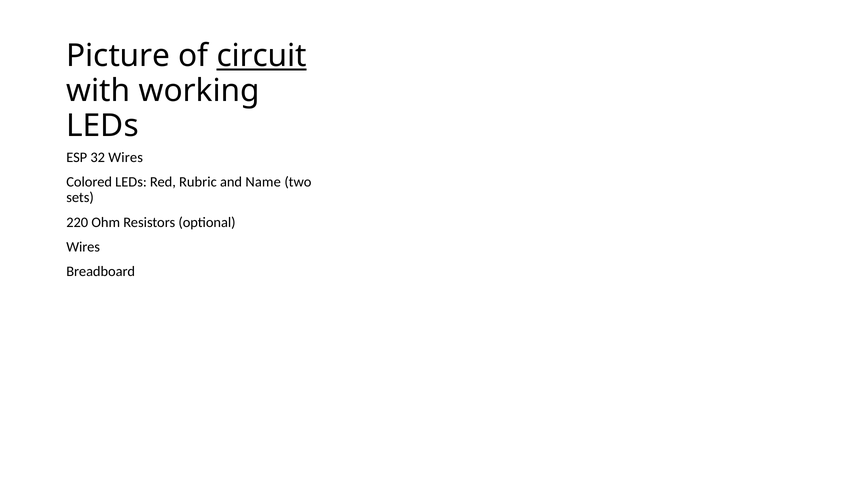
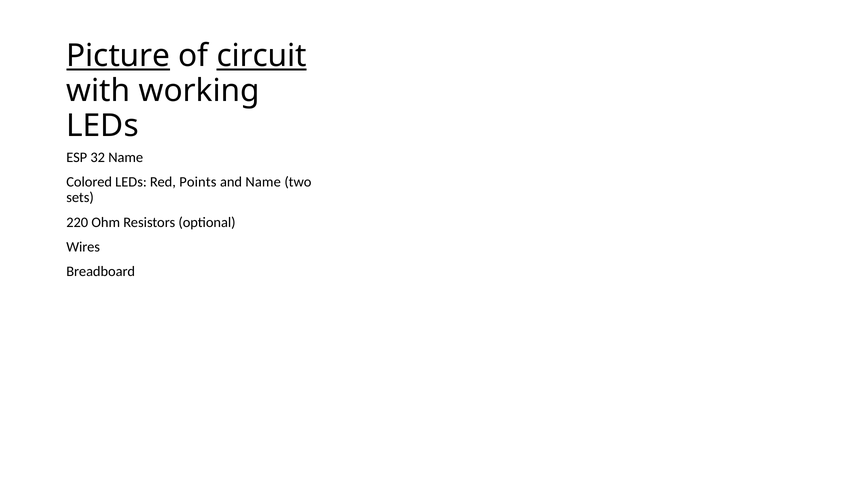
Picture underline: none -> present (118, 56)
32 Wires: Wires -> Name (126, 157)
Rubric: Rubric -> Points (198, 182)
